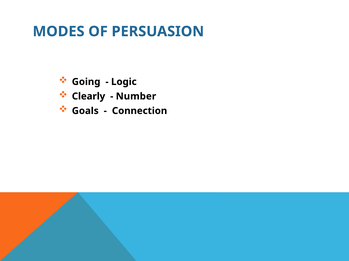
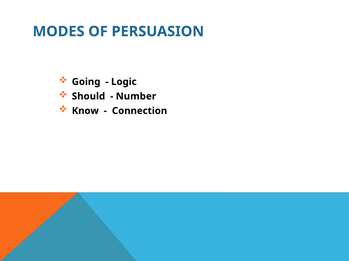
Clearly: Clearly -> Should (88, 97)
Goals: Goals -> Know (85, 111)
